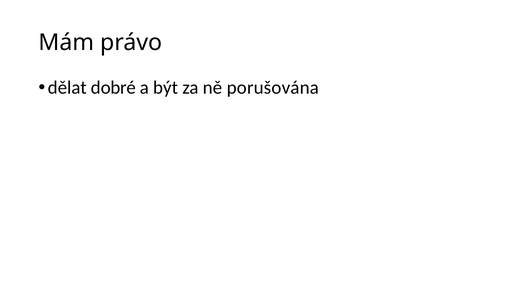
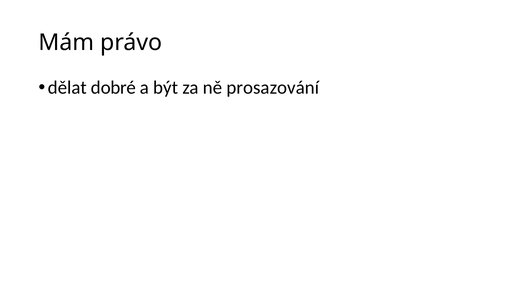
porušována: porušována -> prosazování (273, 88)
